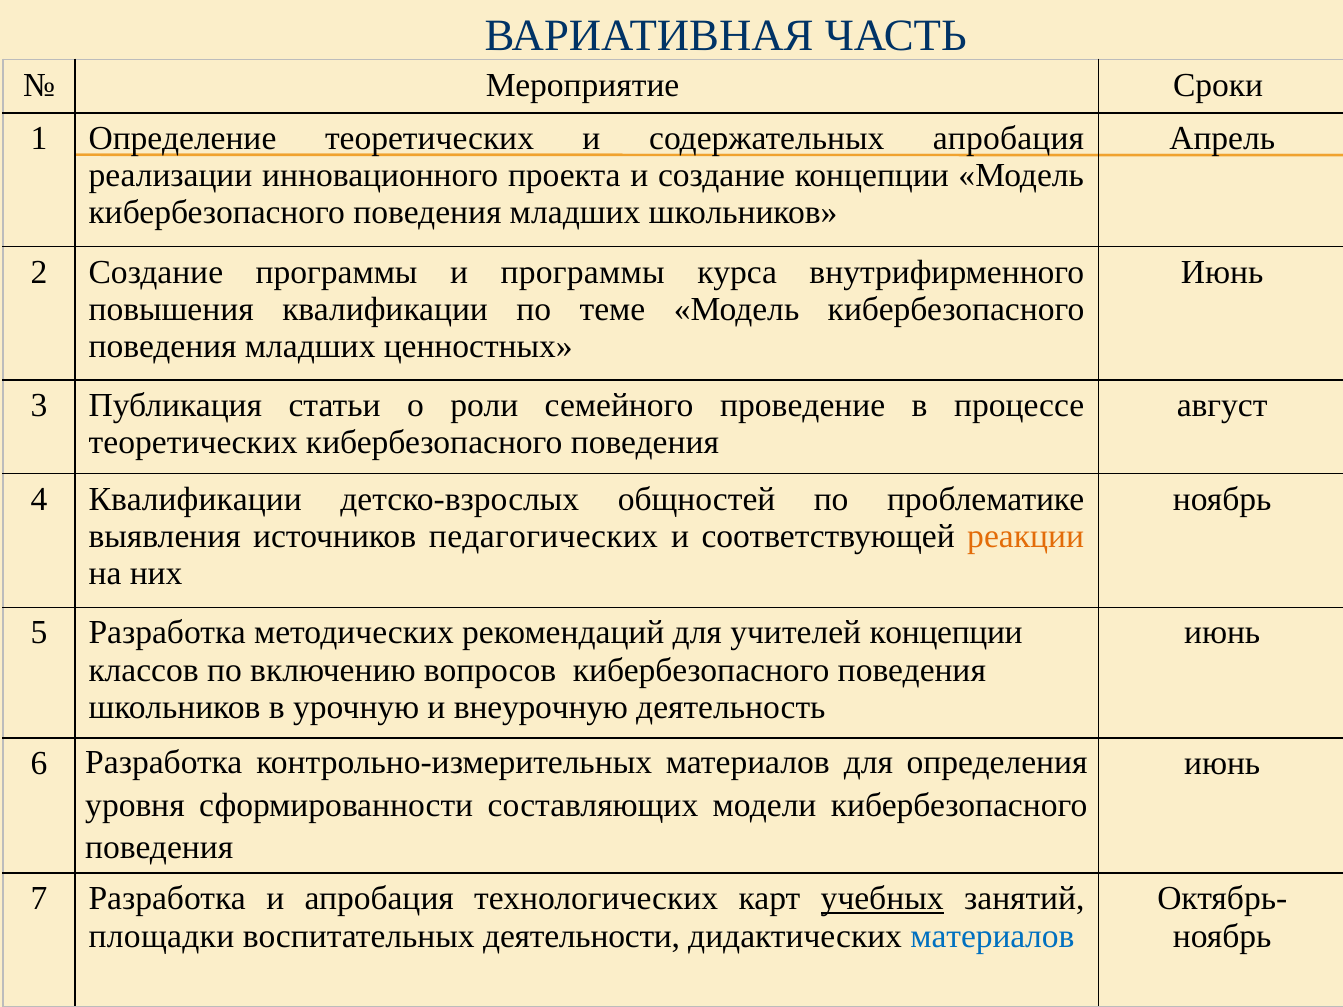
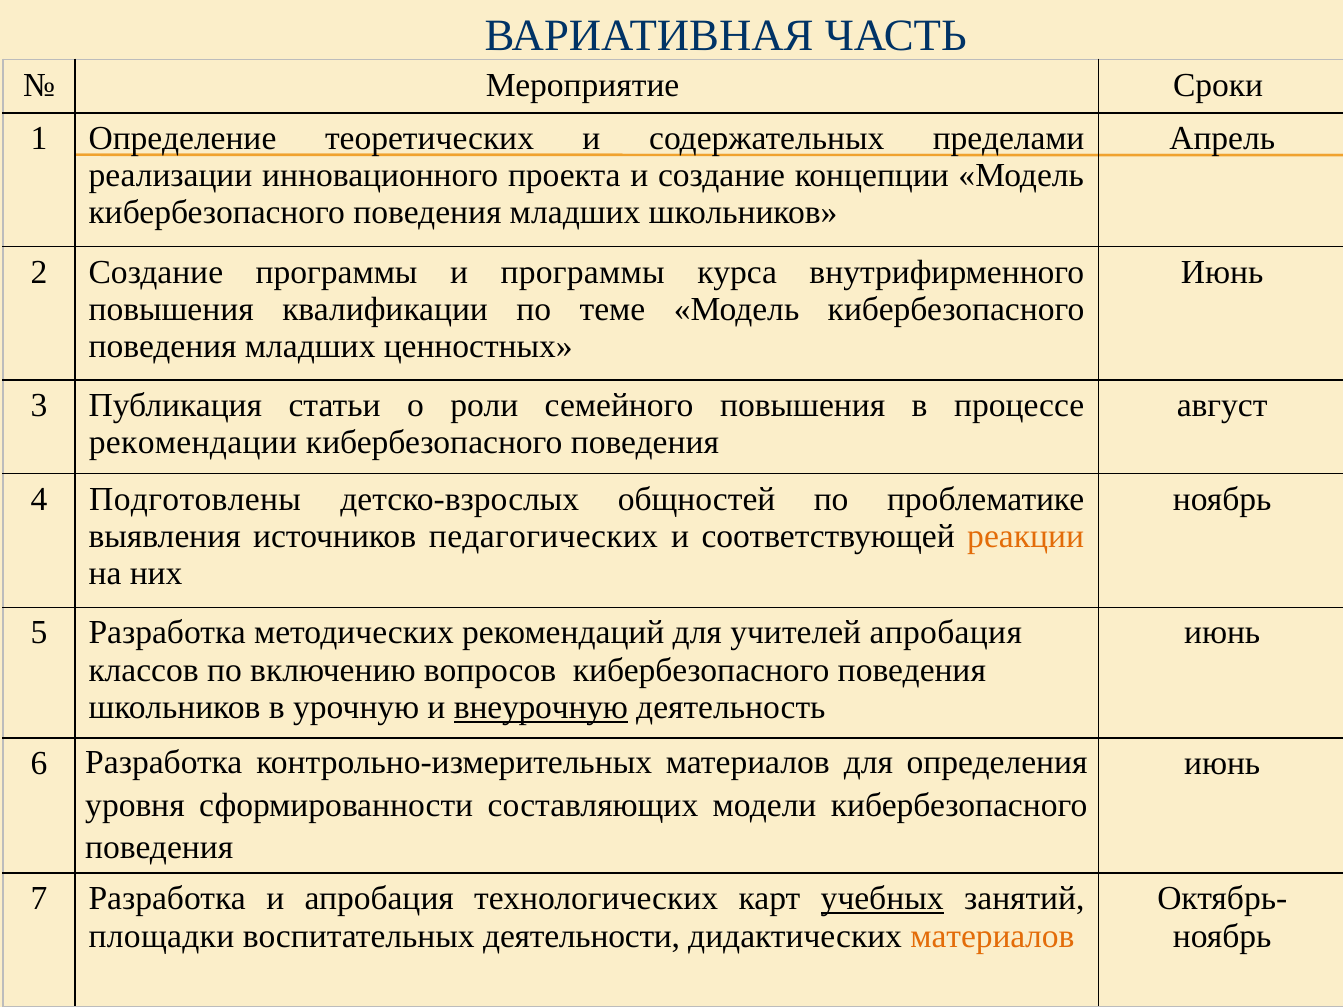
содержательных апробация: апробация -> пределами (1009, 139)
семейного проведение: проведение -> повышения (803, 406)
теоретических: теоретических -> рекомендации (193, 443)
4 Квалификации: Квалификации -> Подготовлены (195, 499)
учителей концепции: концепции -> апробация (946, 633)
внеурочную underline: none -> present (541, 707)
материалов colour: blue -> orange (992, 936)
